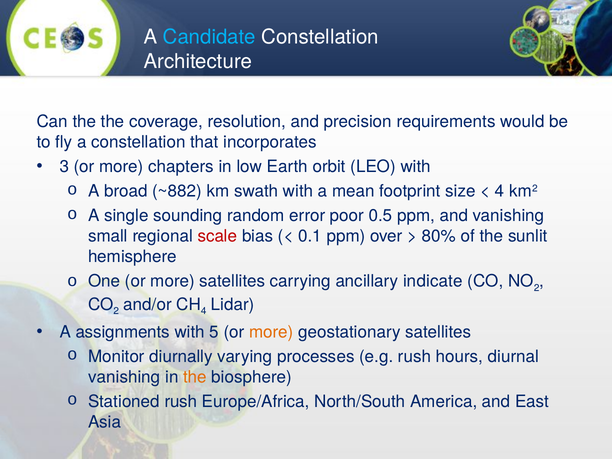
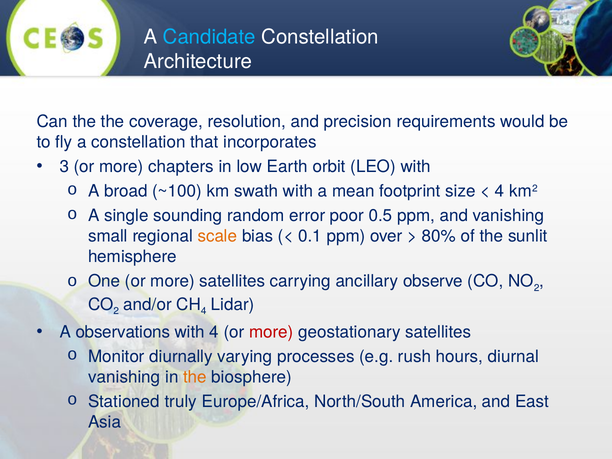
~882: ~882 -> ~100 (177, 191)
scale colour: red -> orange (217, 236)
indicate: indicate -> observe (433, 281)
assignments: assignments -> observations (123, 332)
with 5: 5 -> 4 (214, 332)
more colour: orange -> red (271, 332)
Stationed rush: rush -> truly (181, 402)
